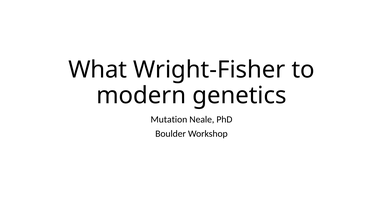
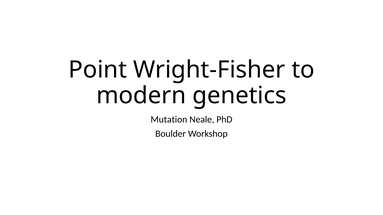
What: What -> Point (98, 70)
